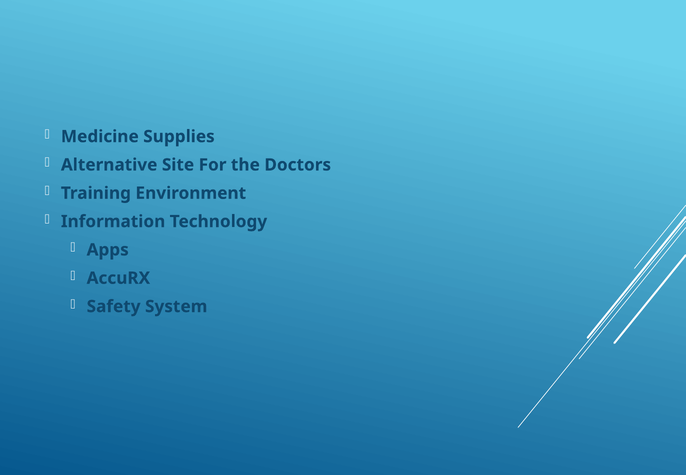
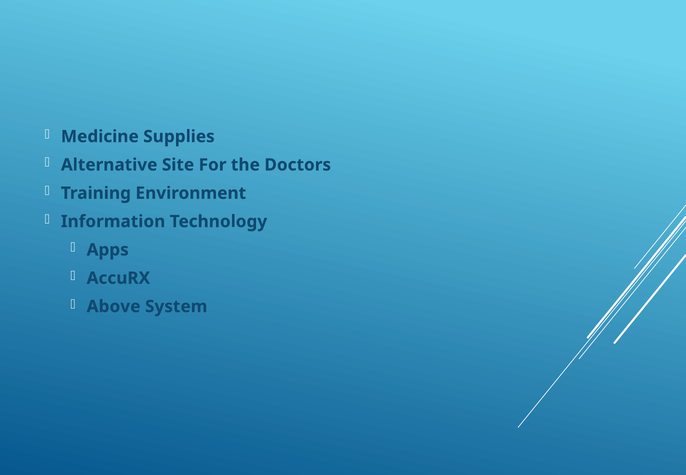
Safety: Safety -> Above (114, 306)
